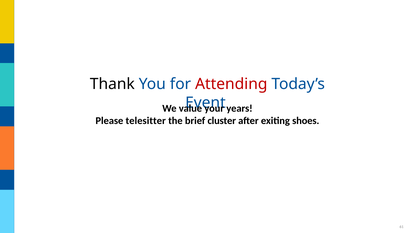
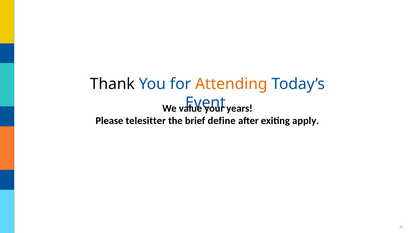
Attending colour: red -> orange (231, 84)
cluster: cluster -> define (222, 121)
shoes: shoes -> apply (306, 121)
